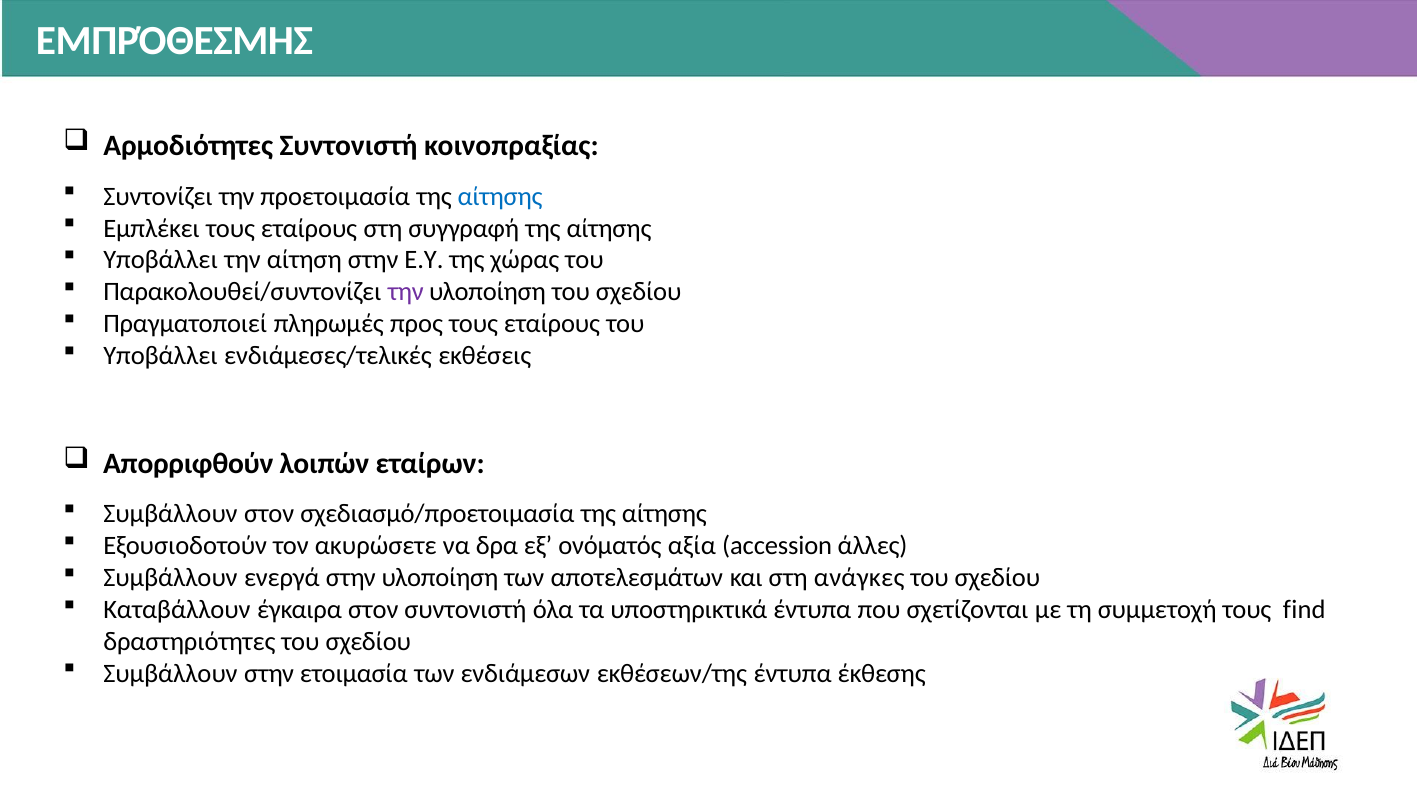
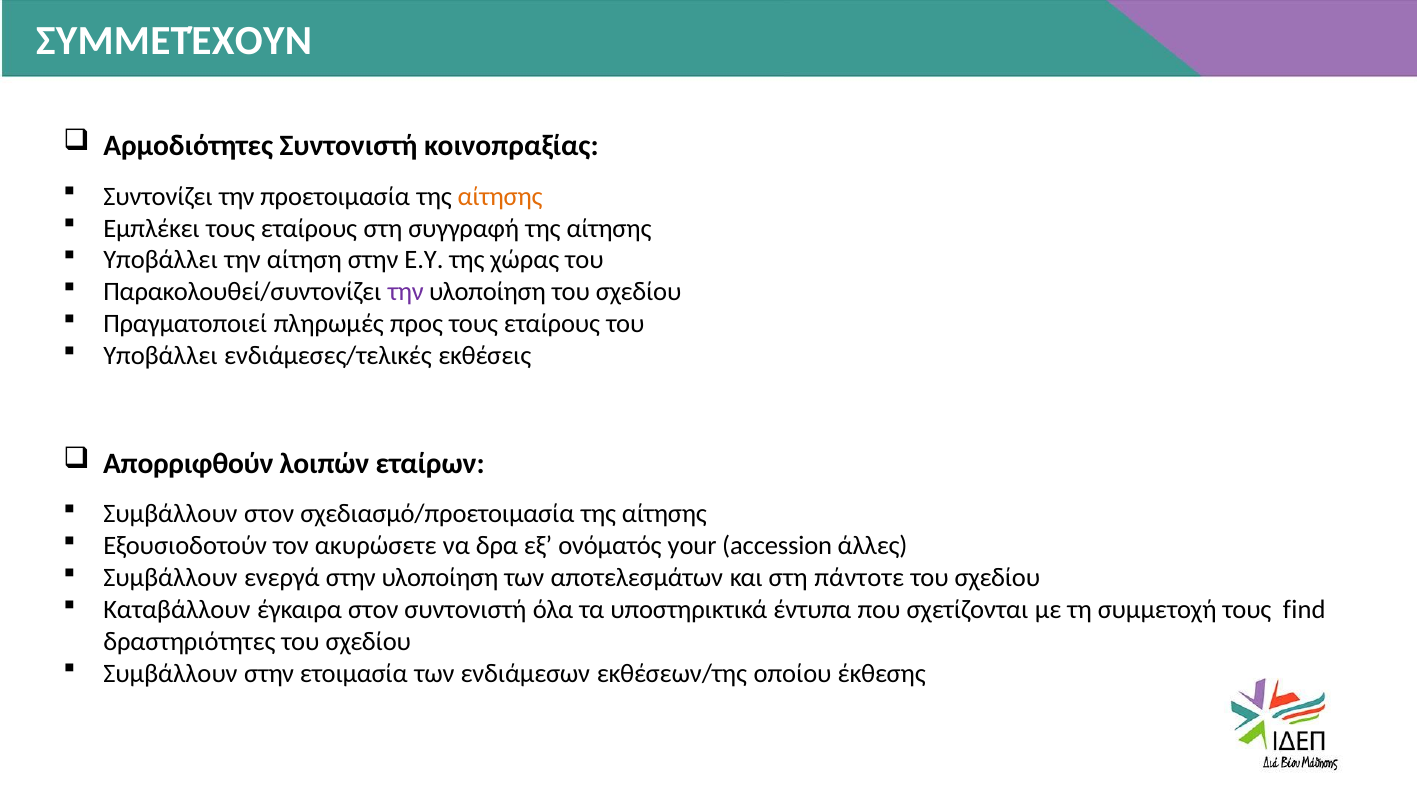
ΕΜΠΡΌΘΕΣΜΗΣ: ΕΜΠΡΌΘΕΣΜΗΣ -> ΣΥΜΜΕΤΈΧΟΥΝ (174, 40)
αίτησης colour: blue -> orange (500, 196)
αξία: αξία -> your (692, 546)
ανάγκες: ανάγκες -> πάντοτε (859, 578)
εκθέσεων/της έντυπα: έντυπα -> οποίου (793, 674)
